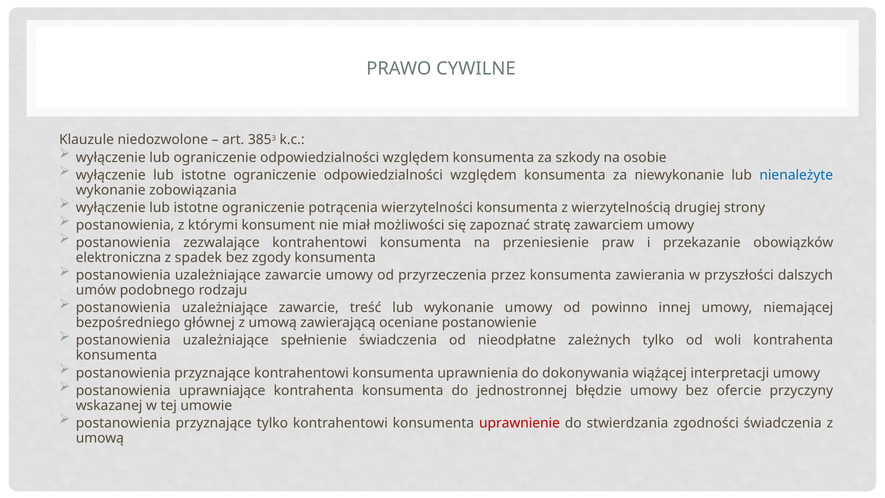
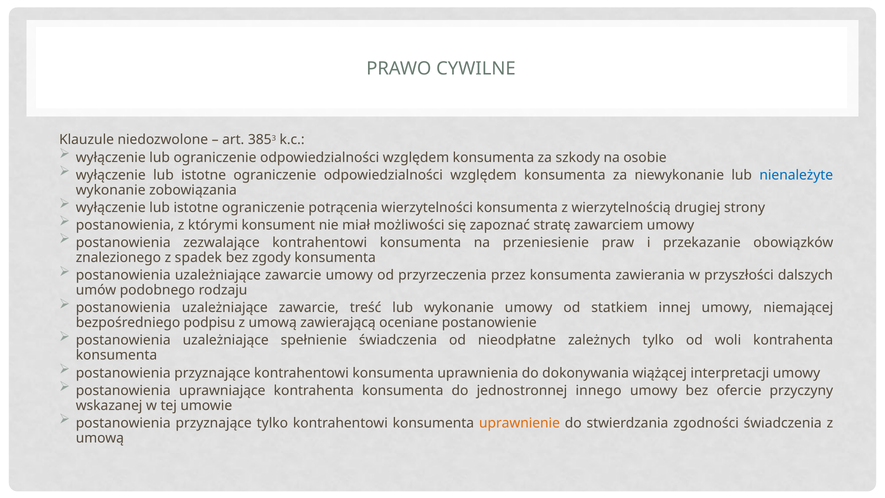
elektroniczna: elektroniczna -> znalezionego (118, 258)
powinno: powinno -> statkiem (619, 308)
głównej: głównej -> podpisu (209, 323)
błędzie: błędzie -> innego (599, 390)
uprawnienie colour: red -> orange (519, 423)
